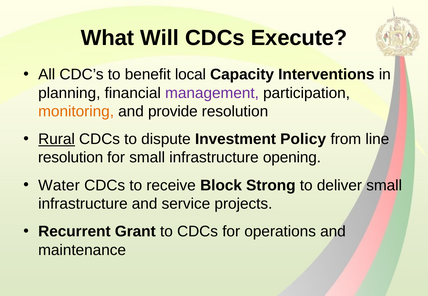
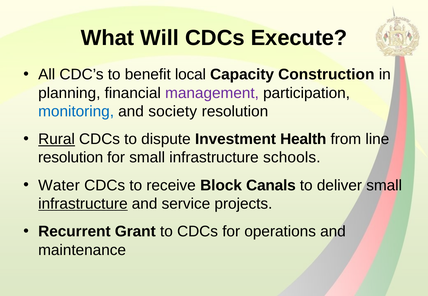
Interventions: Interventions -> Construction (326, 75)
monitoring colour: orange -> blue (76, 112)
provide: provide -> society (173, 112)
Policy: Policy -> Health (303, 139)
opening: opening -> schools (292, 158)
Strong: Strong -> Canals (271, 186)
infrastructure underline: none -> present (83, 204)
